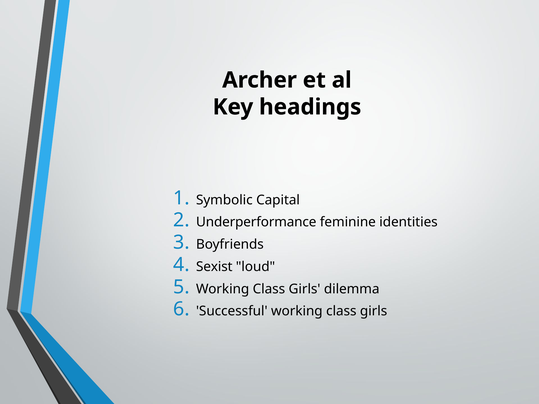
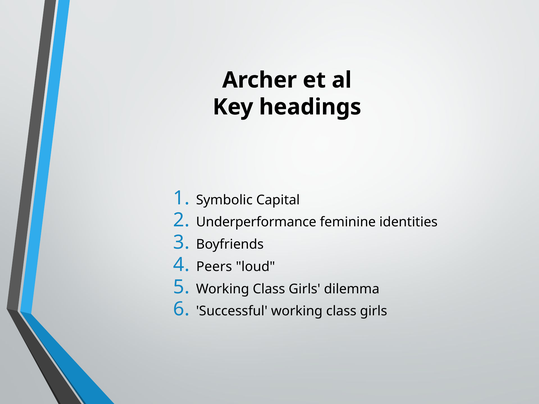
Sexist: Sexist -> Peers (214, 267)
